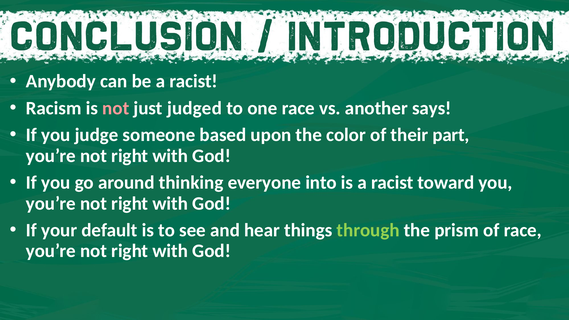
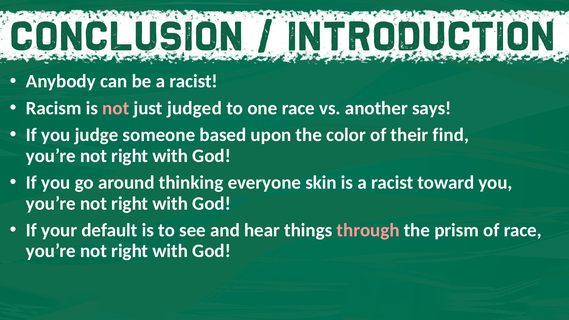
part: part -> find (451, 135)
into: into -> skin (321, 183)
through colour: light green -> pink (368, 230)
